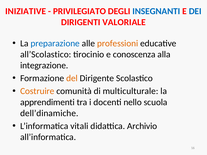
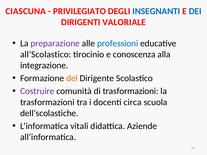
INIZIATIVE: INIZIATIVE -> CIASCUNA (26, 11)
preparazione colour: blue -> purple (55, 43)
professioni colour: orange -> blue (118, 43)
Costruire colour: orange -> purple (37, 91)
di multiculturale: multiculturale -> trasformazioni (131, 91)
apprendimenti: apprendimenti -> trasformazioni (47, 102)
nello: nello -> circa (133, 102)
dell’dinamiche: dell’dinamiche -> dell’scolastiche (49, 113)
Archivio: Archivio -> Aziende (142, 126)
